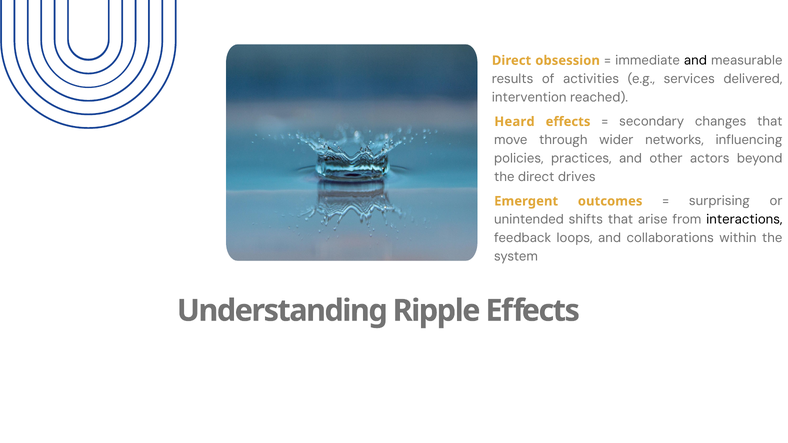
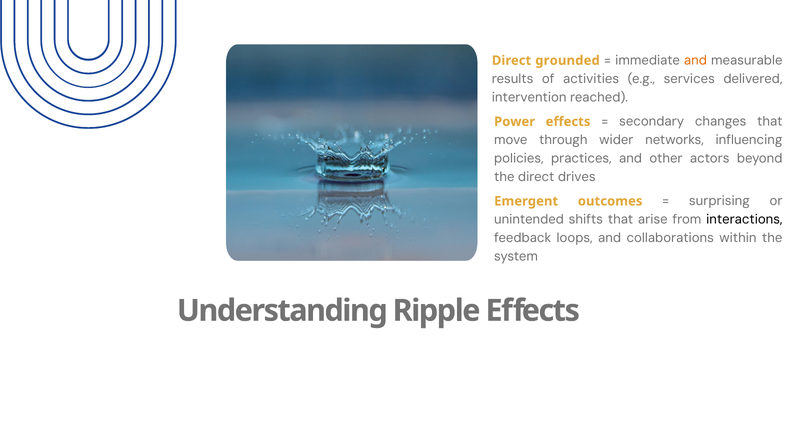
obsession: obsession -> grounded (568, 61)
and colour: black -> orange (695, 61)
Heard: Heard -> Power (515, 122)
